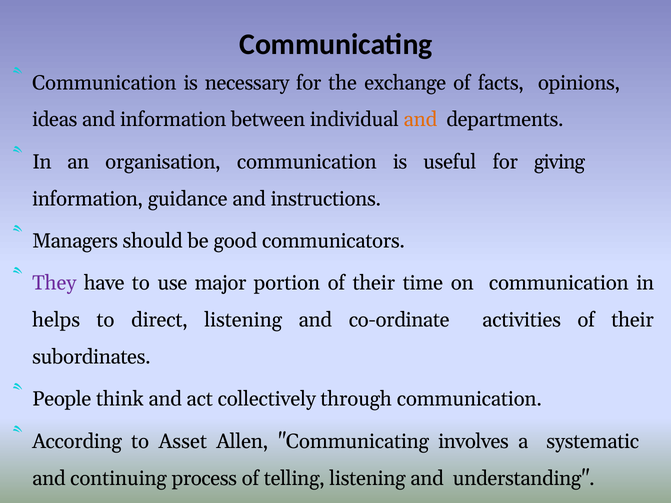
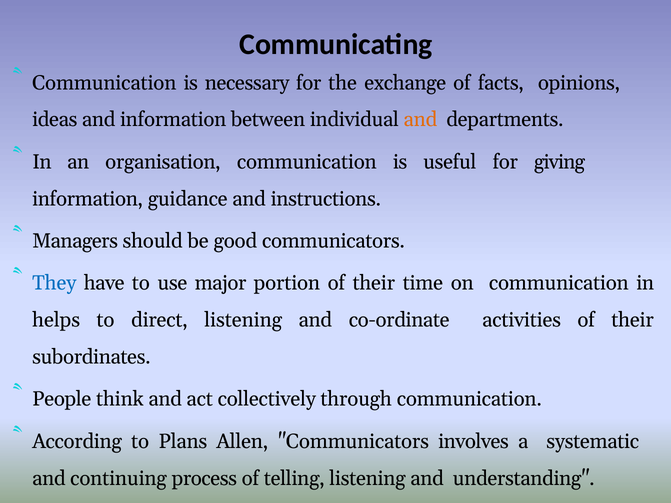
They colour: purple -> blue (54, 283)
Asset: Asset -> Plans (183, 442)
Allen Communicating: Communicating -> Communicators (353, 442)
